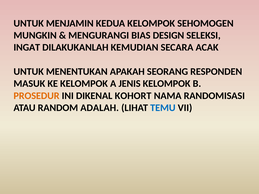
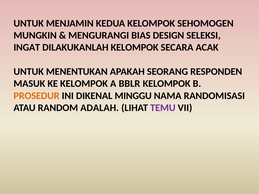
DILAKUKANLAH KEMUDIAN: KEMUDIAN -> KELOMPOK (135, 48)
JENIS: JENIS -> BBLR (129, 84)
KOHORT: KOHORT -> MINGGU (133, 96)
TEMU colour: blue -> purple (163, 108)
